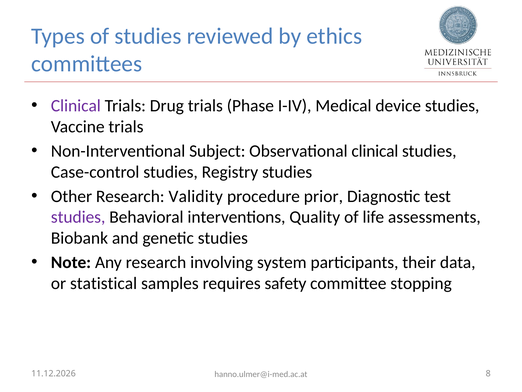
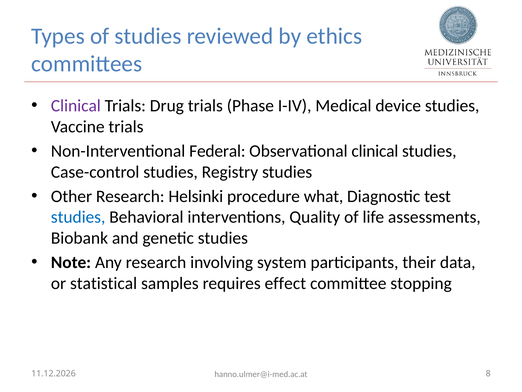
Subject: Subject -> Federal (217, 151)
Validity: Validity -> Helsinki (196, 196)
prior: prior -> what (324, 196)
studies colour: purple -> blue (78, 217)
safety: safety -> effect (285, 283)
